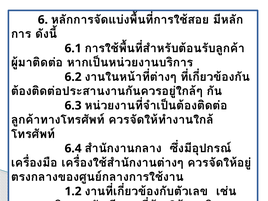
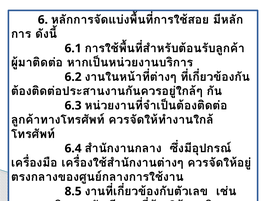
1.2: 1.2 -> 8.5 (73, 191)
